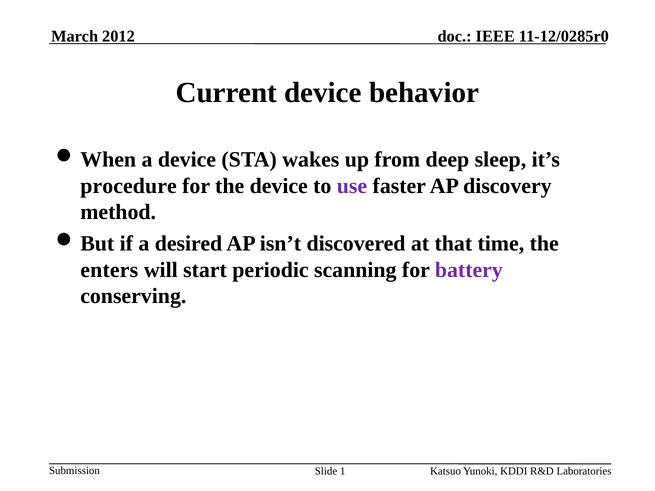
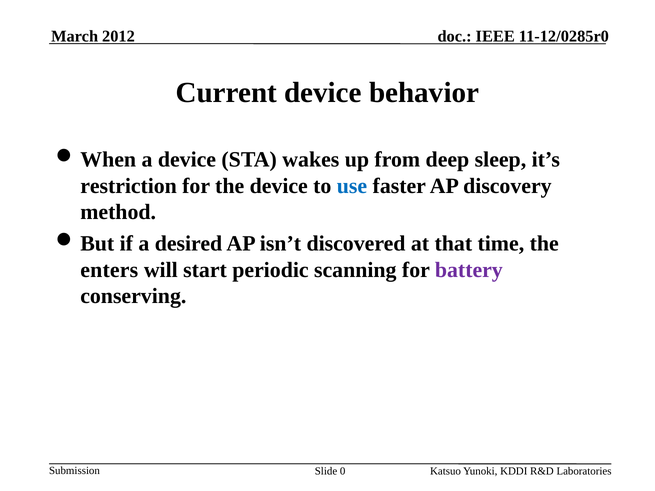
procedure: procedure -> restriction (129, 186)
use colour: purple -> blue (352, 186)
1: 1 -> 0 (343, 471)
